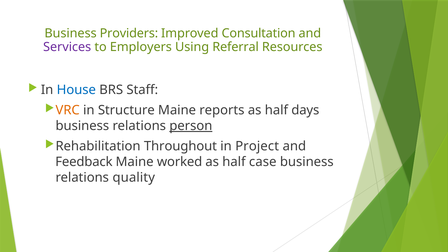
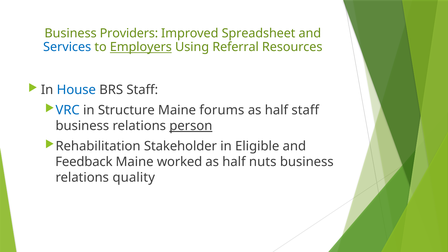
Consultation: Consultation -> Spreadsheet (259, 33)
Services colour: purple -> blue (67, 47)
Employers underline: none -> present (141, 47)
VRC colour: orange -> blue (68, 110)
reports: reports -> forums (222, 110)
half days: days -> staff (305, 110)
Throughout: Throughout -> Stakeholder (180, 146)
Project: Project -> Eligible (257, 146)
case: case -> nuts (263, 162)
